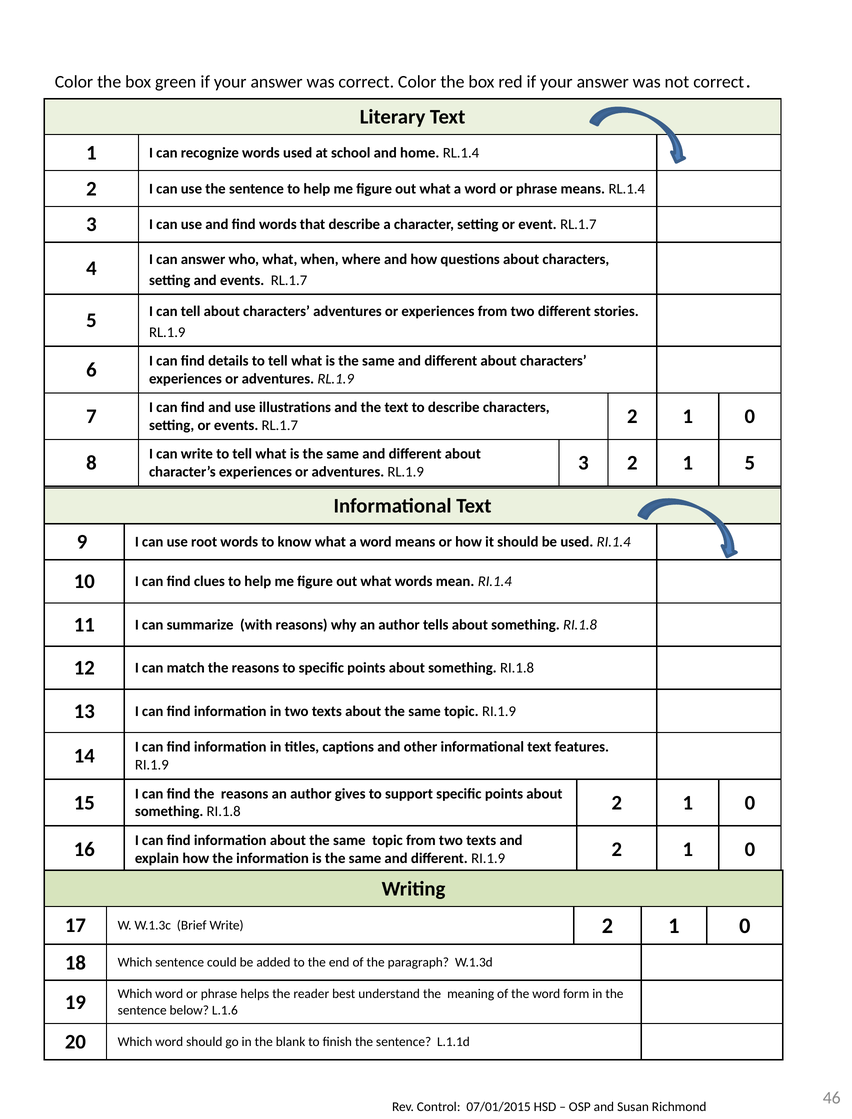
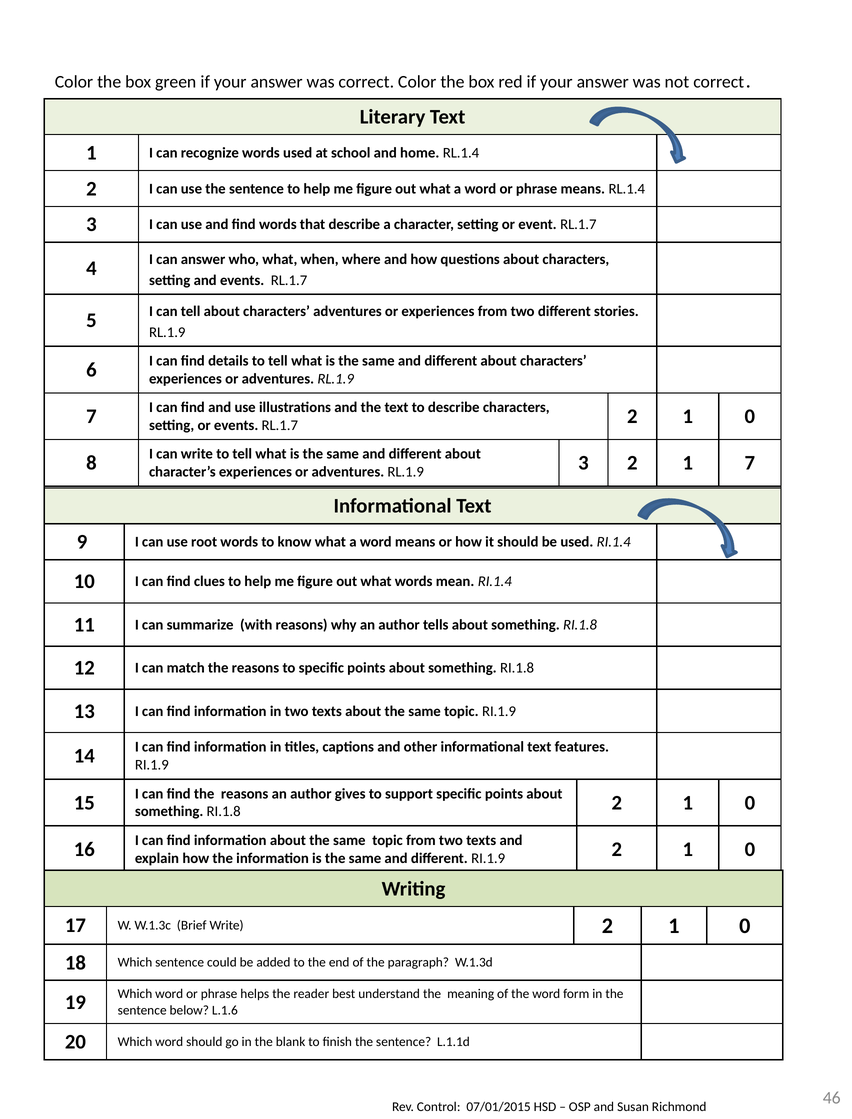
1 5: 5 -> 7 (750, 463)
